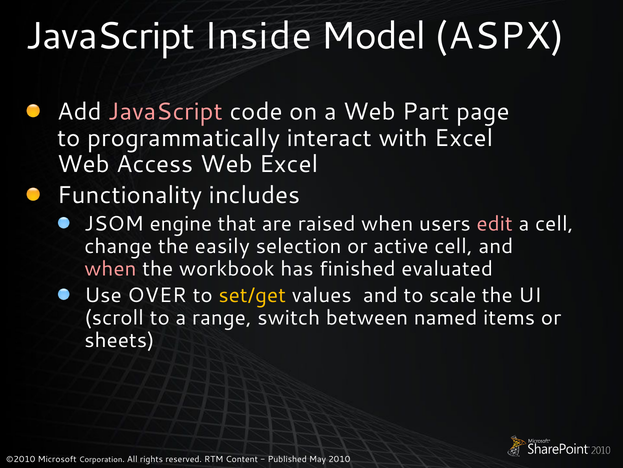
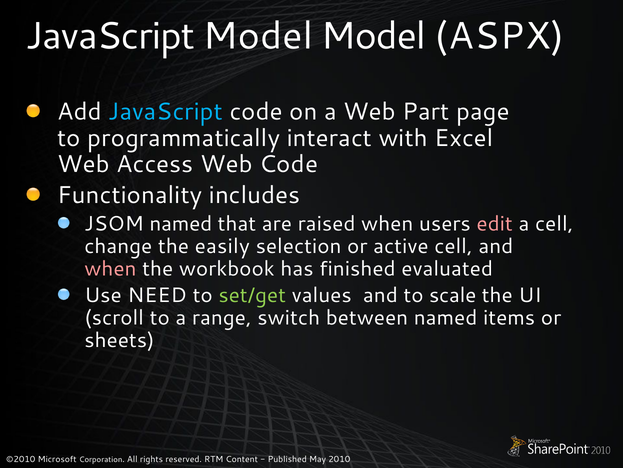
JavaScript Inside: Inside -> Model (258, 36)
JavaScript colour: pink -> light blue (166, 112)
Web Excel: Excel -> Code (289, 164)
JSOM engine: engine -> named (181, 223)
OVER: OVER -> NEED (157, 295)
set/get colour: yellow -> light green (252, 295)
